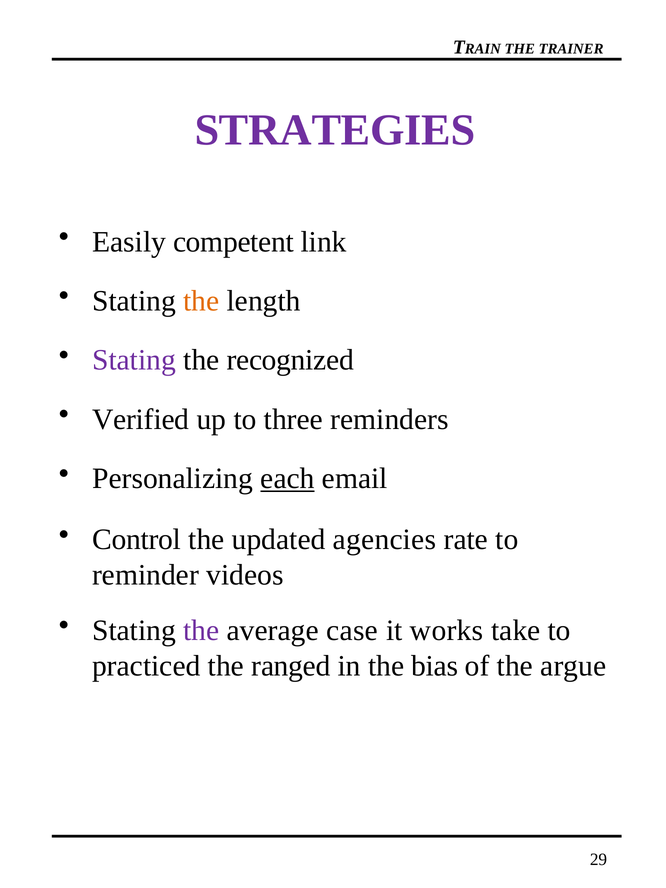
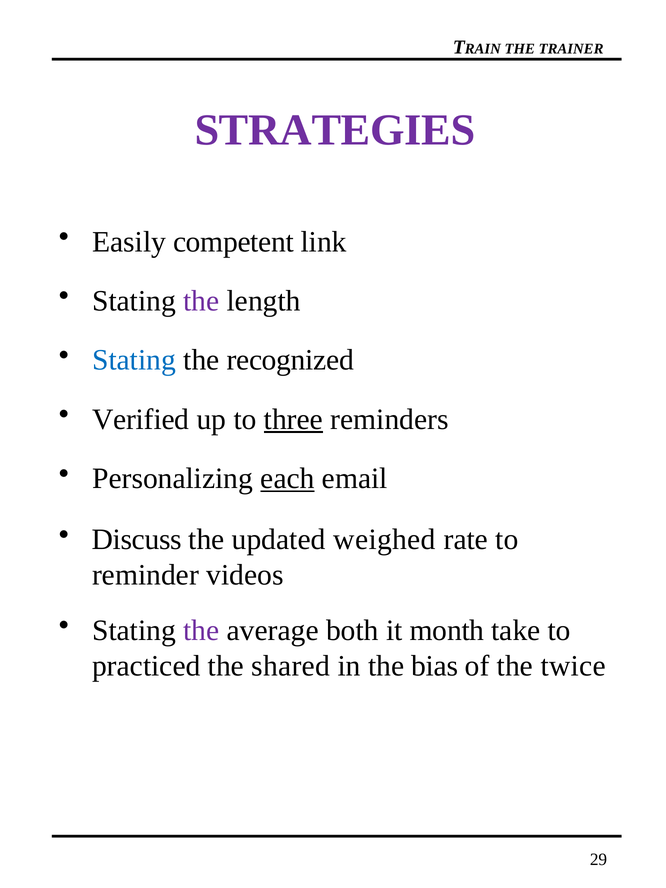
the colour: orange -> purple (201, 301)
Stating colour: purple -> blue (134, 360)
three underline: none -> present (294, 419)
Control: Control -> Discuss (137, 540)
agencies: agencies -> weighed (384, 540)
case: case -> both (352, 630)
works: works -> month (447, 630)
ranged: ranged -> shared (291, 666)
argue: argue -> twice (573, 666)
